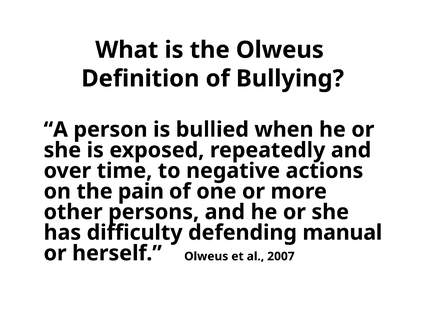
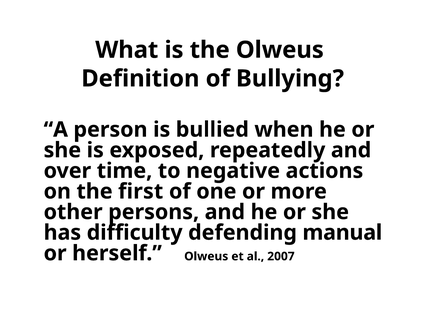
pain: pain -> first (141, 191)
